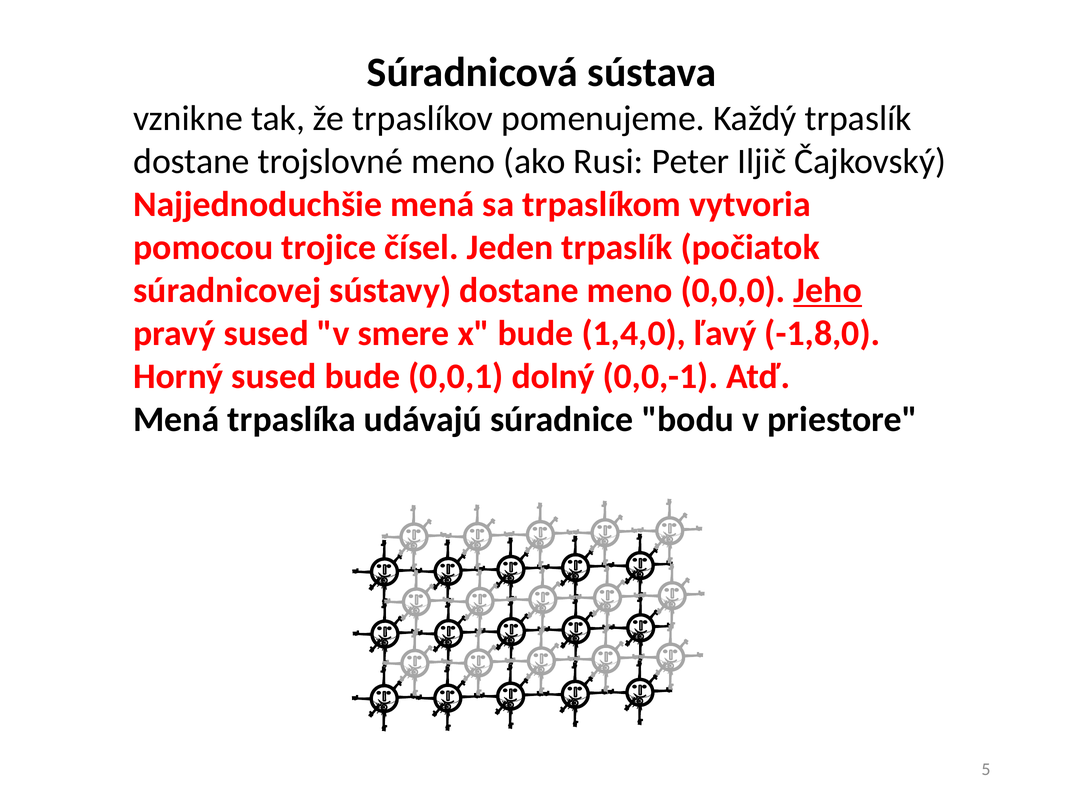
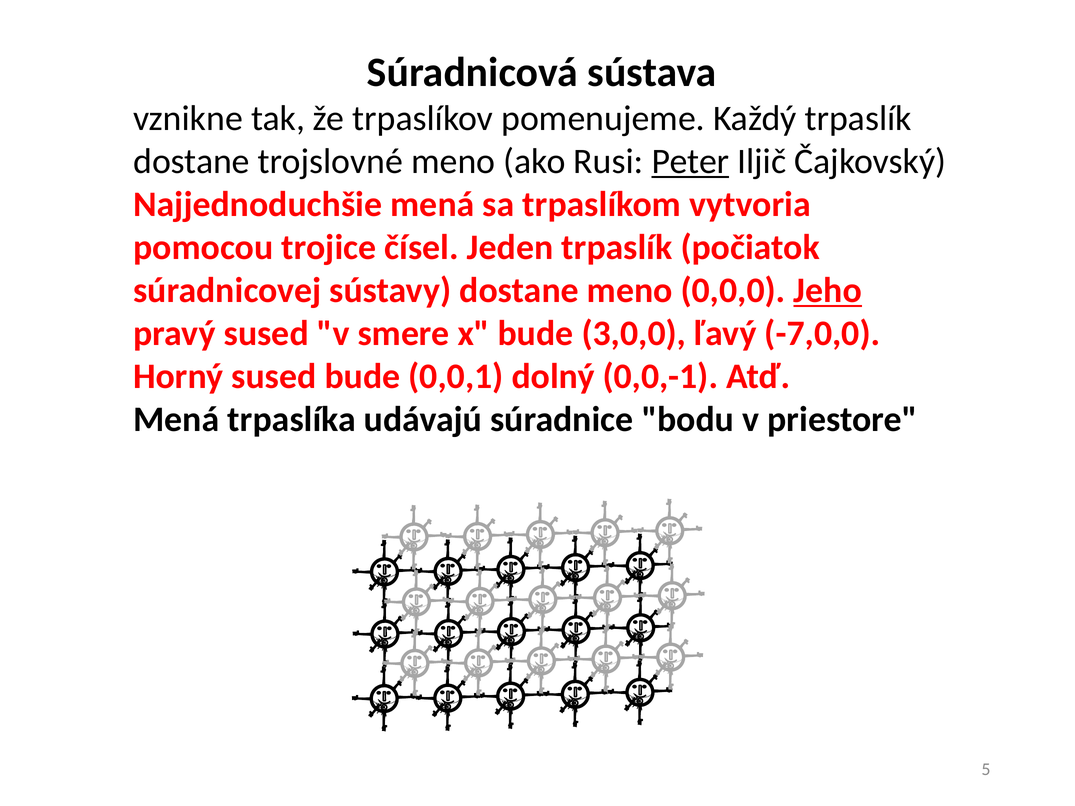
Peter underline: none -> present (690, 162)
1,4,0: 1,4,0 -> 3,0,0 (634, 334)
-1,8,0: -1,8,0 -> -7,0,0 (822, 334)
